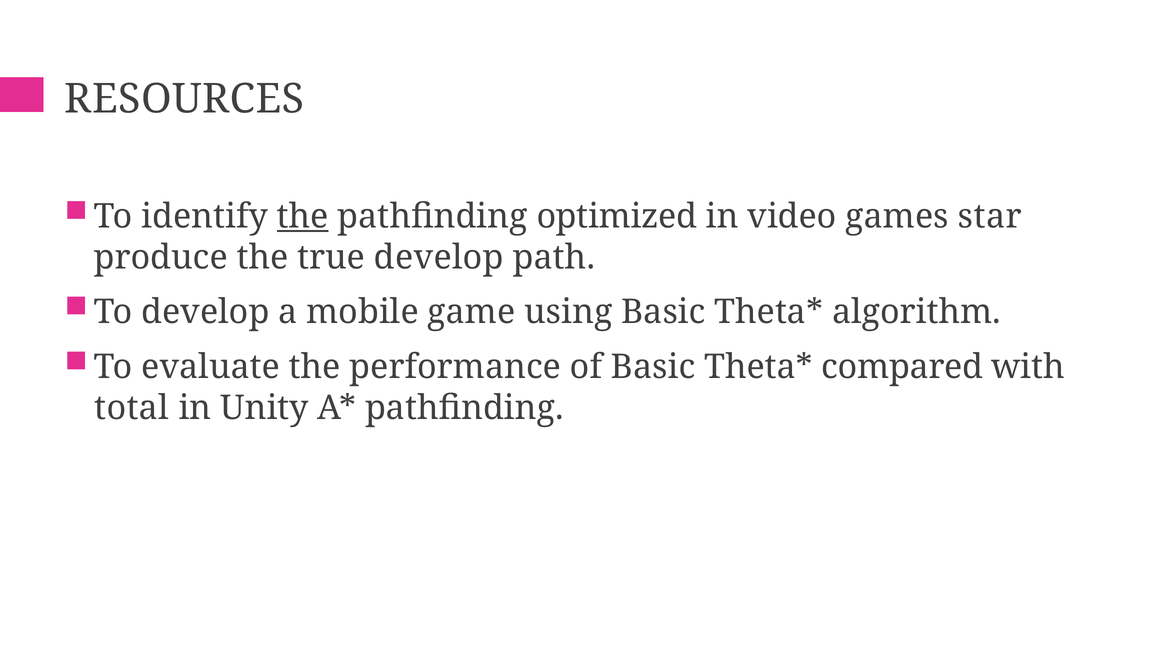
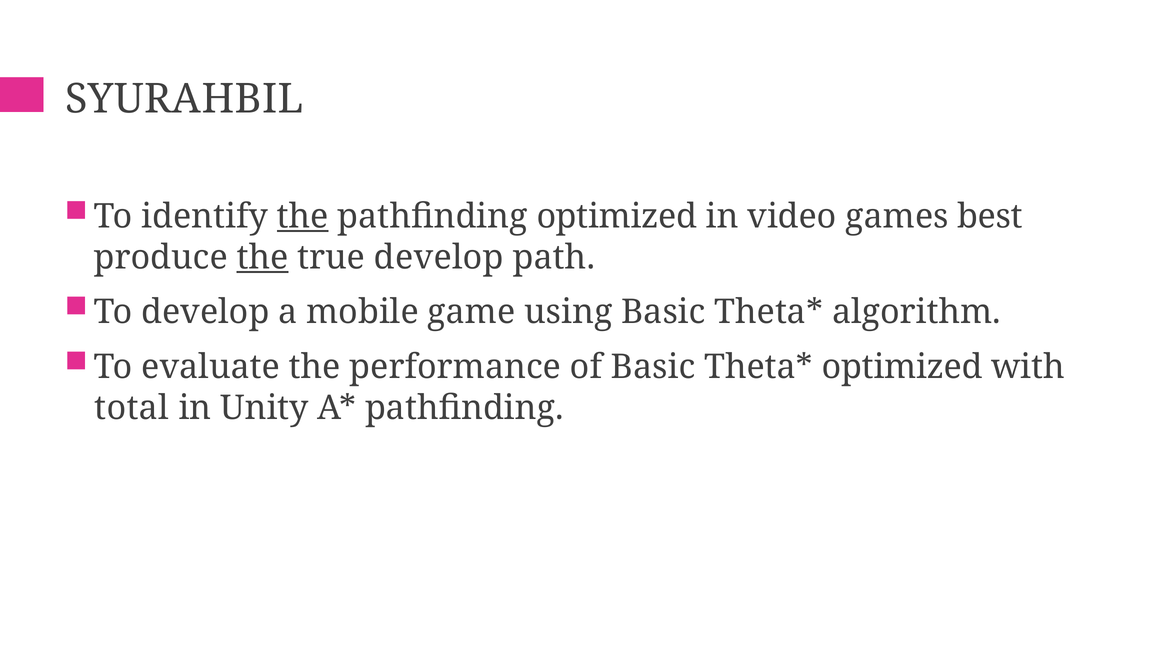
RESOURCES: RESOURCES -> SYURAHBIL (184, 99)
star: star -> best (990, 217)
the underline: none -> present (263, 258)
compared: compared -> optimized (902, 368)
